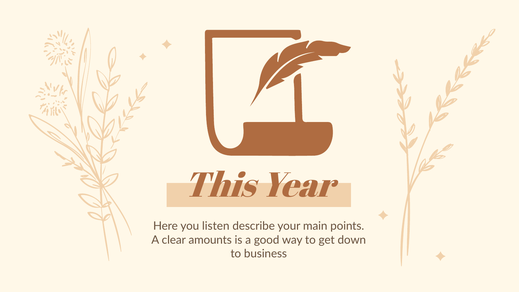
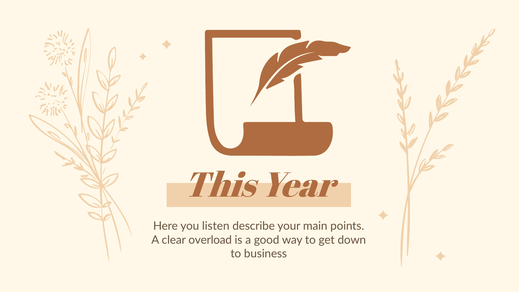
amounts: amounts -> overload (210, 240)
